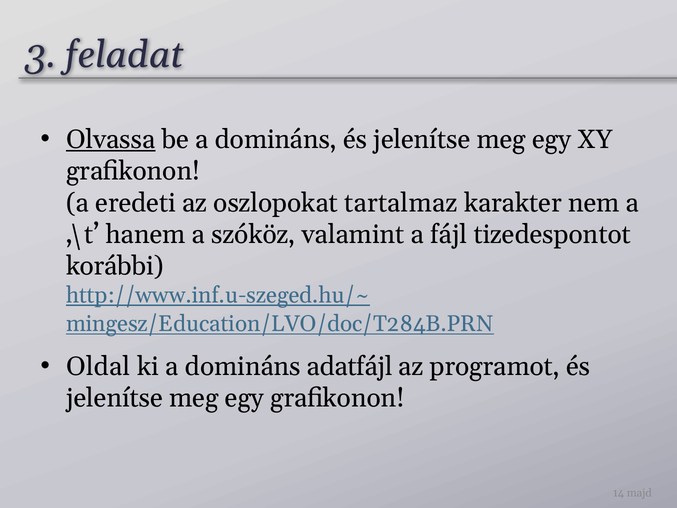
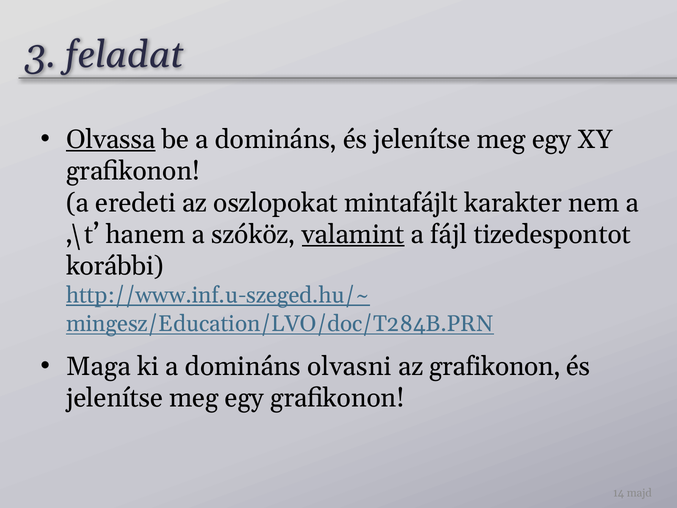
tartalmaz: tartalmaz -> mintafájlt (401, 203)
valamint underline: none -> present (353, 234)
Oldal: Oldal -> Maga (98, 366)
adatfájl: adatfájl -> olvasni (349, 366)
az programot: programot -> grafikonon (495, 366)
